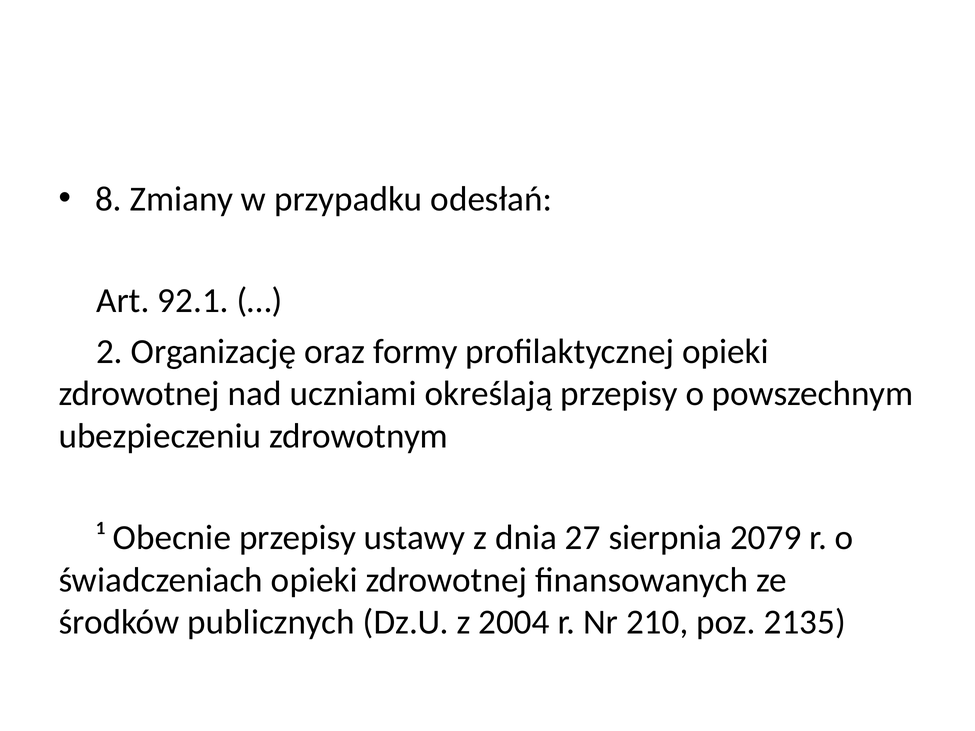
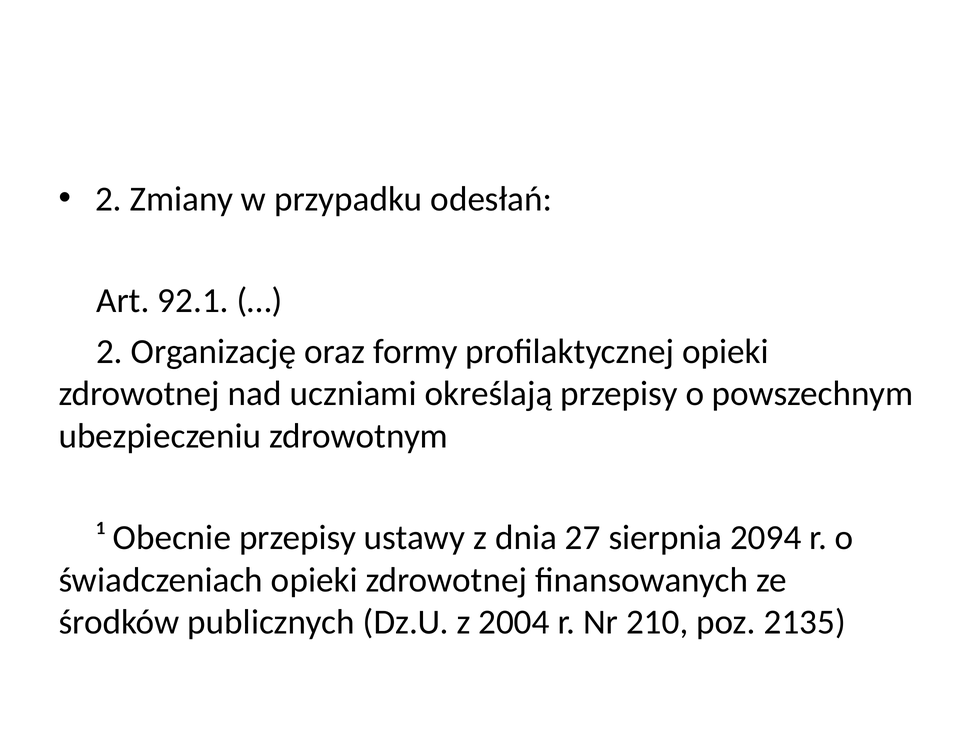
8: 8 -> 2 (108, 199)
2079: 2079 -> 2094 (766, 538)
